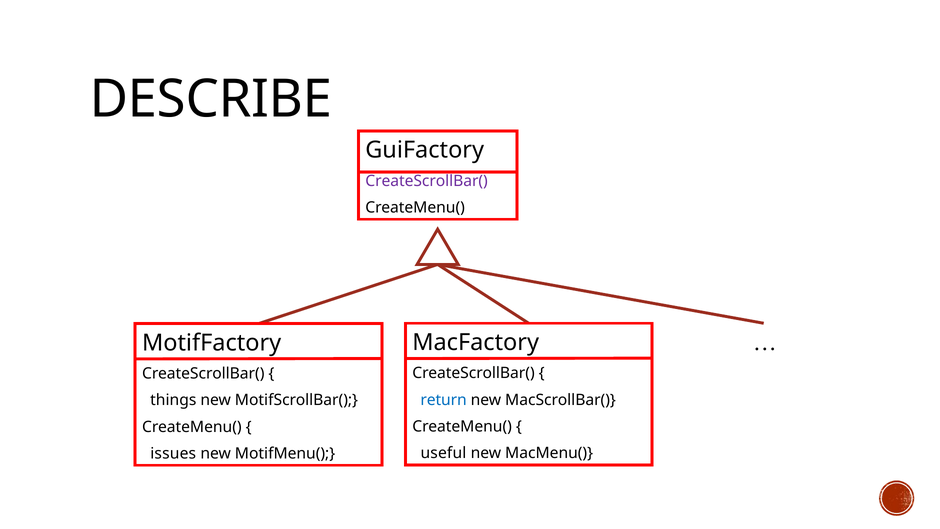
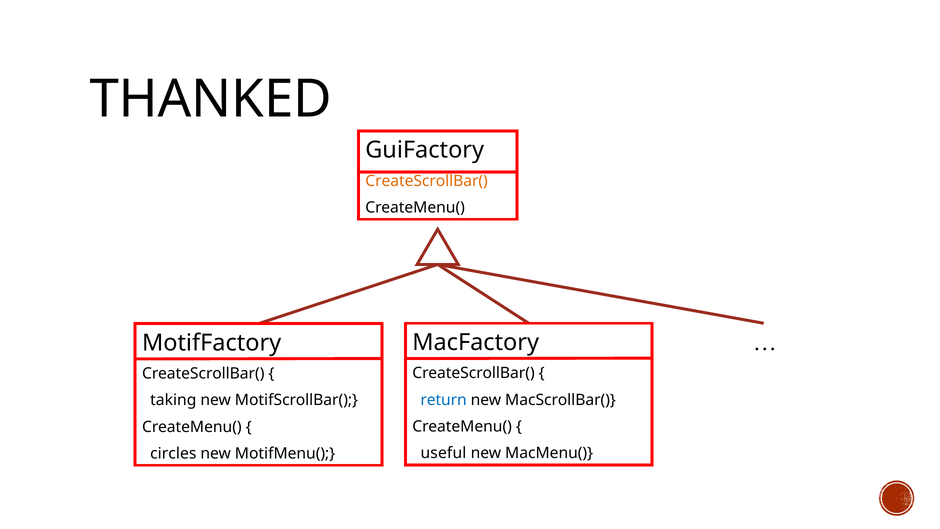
DESCRIBE: DESCRIBE -> THANKED (211, 99)
CreateScrollBar( colour: purple -> orange (427, 181)
things: things -> taking (173, 400)
issues: issues -> circles (173, 453)
